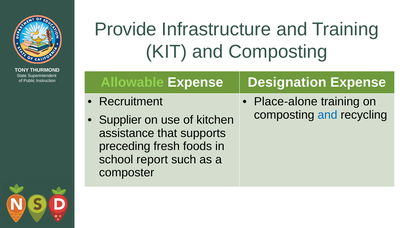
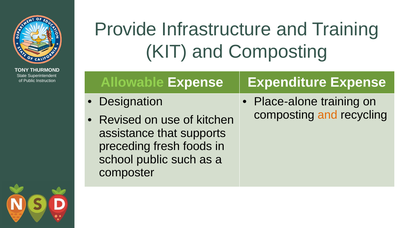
Designation: Designation -> Expenditure (287, 83)
Recruitment: Recruitment -> Designation (131, 102)
and colour: blue -> orange (327, 115)
Supplier: Supplier -> Revised (120, 120)
school report: report -> public (152, 160)
